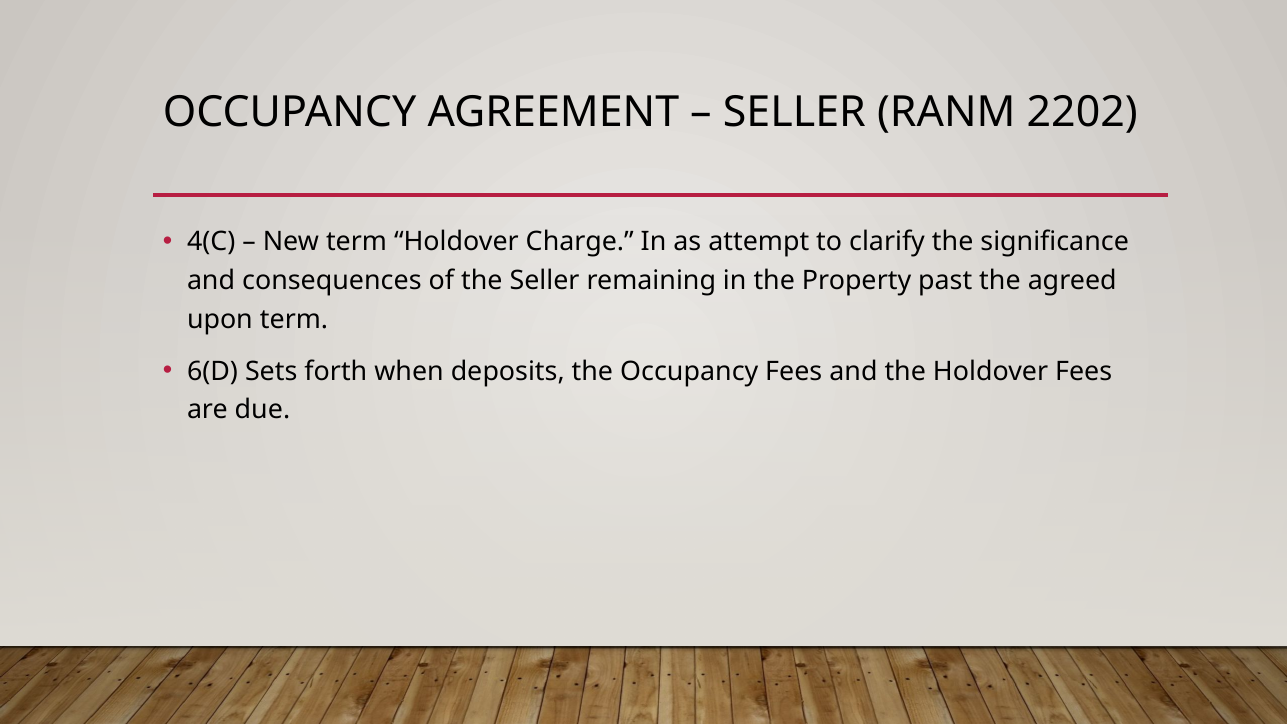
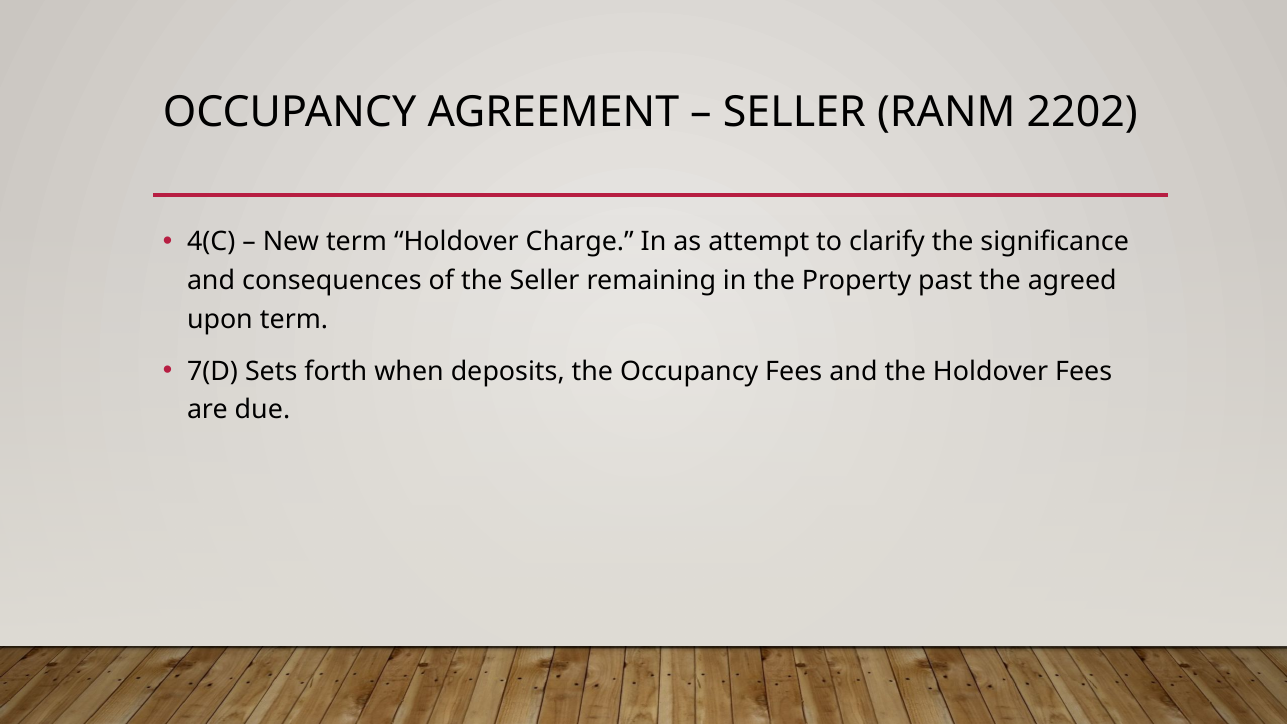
6(D: 6(D -> 7(D (213, 371)
